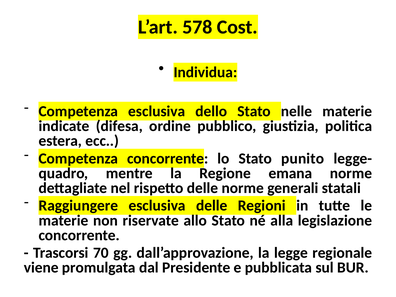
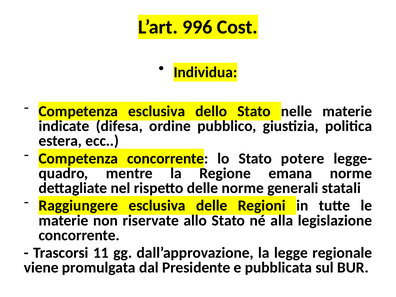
578: 578 -> 996 (197, 27)
punito: punito -> potere (303, 158)
70: 70 -> 11 (101, 253)
